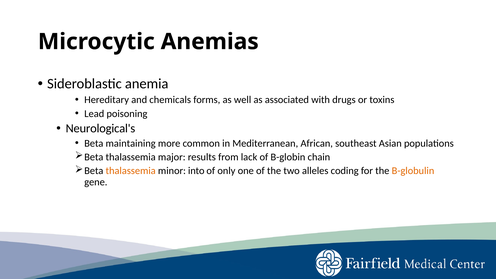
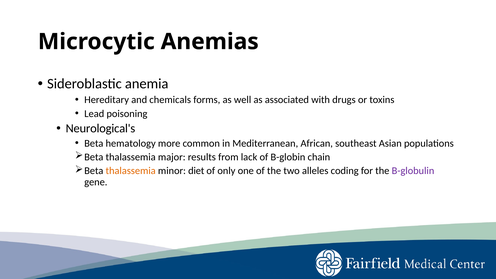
maintaining: maintaining -> hematology (131, 143)
into: into -> diet (196, 171)
B-globulin colour: orange -> purple (413, 171)
